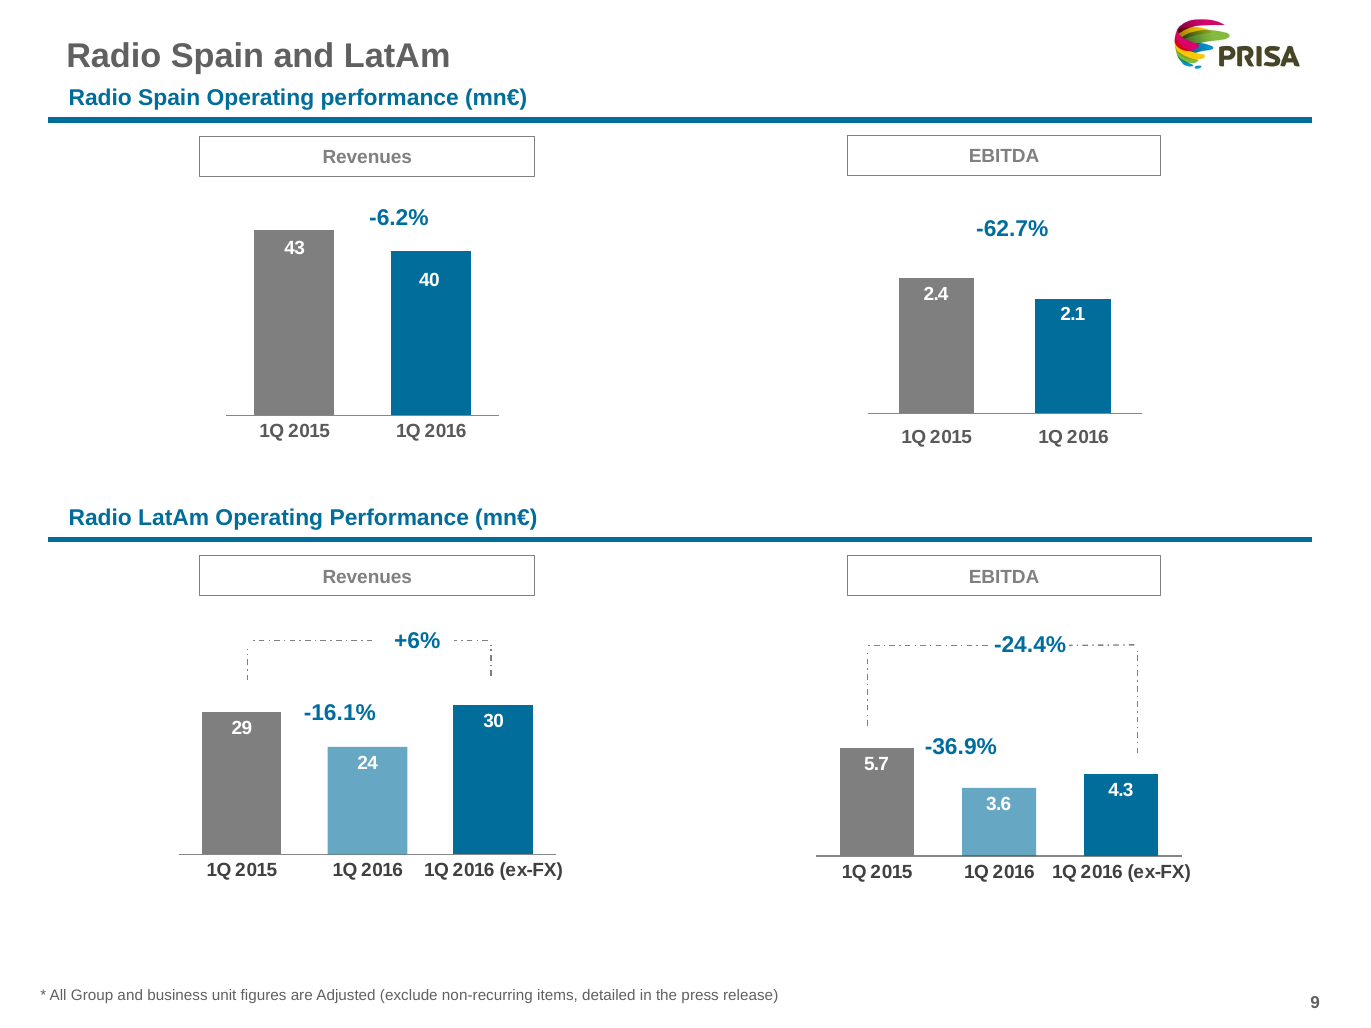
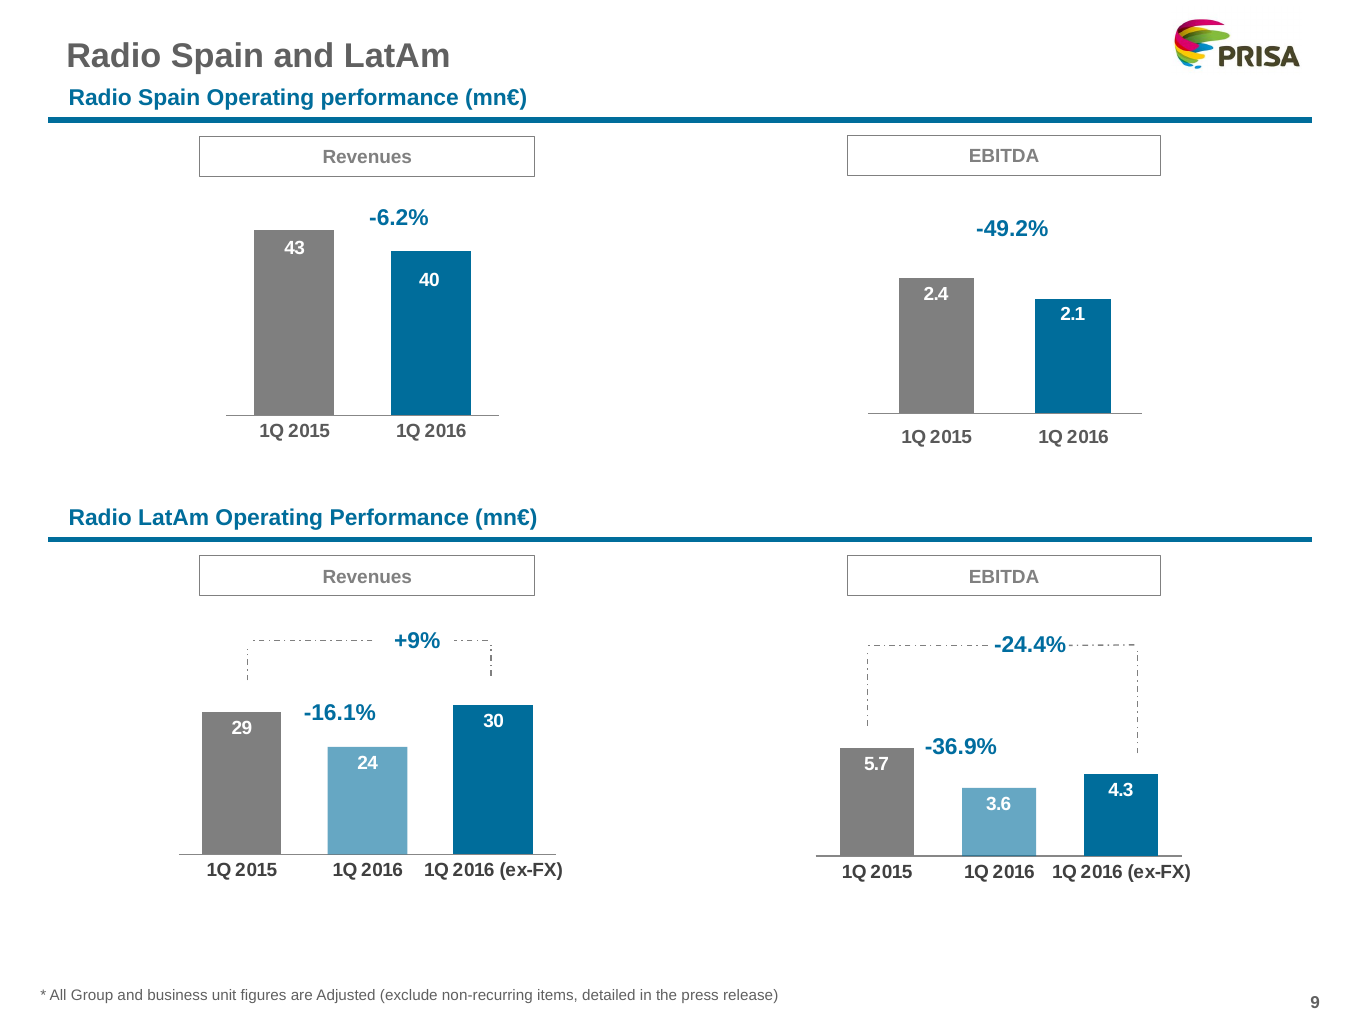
-62.7%: -62.7% -> -49.2% (1012, 229)
+6%: +6% -> +9% (417, 641)
